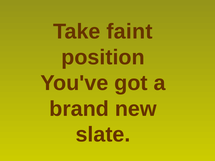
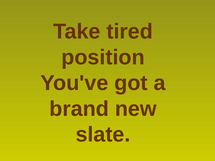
faint: faint -> tired (130, 32)
